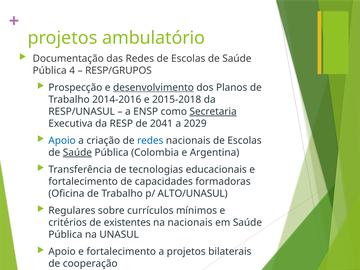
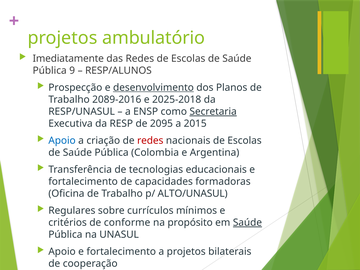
Documentação: Documentação -> Imediatamente (68, 59)
4: 4 -> 9 (72, 71)
RESP/GRUPOS: RESP/GRUPOS -> RESP/ALUNOS (118, 71)
2014-2016: 2014-2016 -> 2089-2016 (117, 100)
2015-2018: 2015-2018 -> 2025-2018 (177, 100)
2041: 2041 -> 2095 (161, 124)
2029: 2029 -> 2015 (195, 124)
redes colour: blue -> red (150, 141)
Saúde underline: present -> none (77, 153)
existentes: existentes -> conforme (127, 223)
na nacionais: nacionais -> propósito (190, 223)
Saúde underline: none -> present (247, 223)
